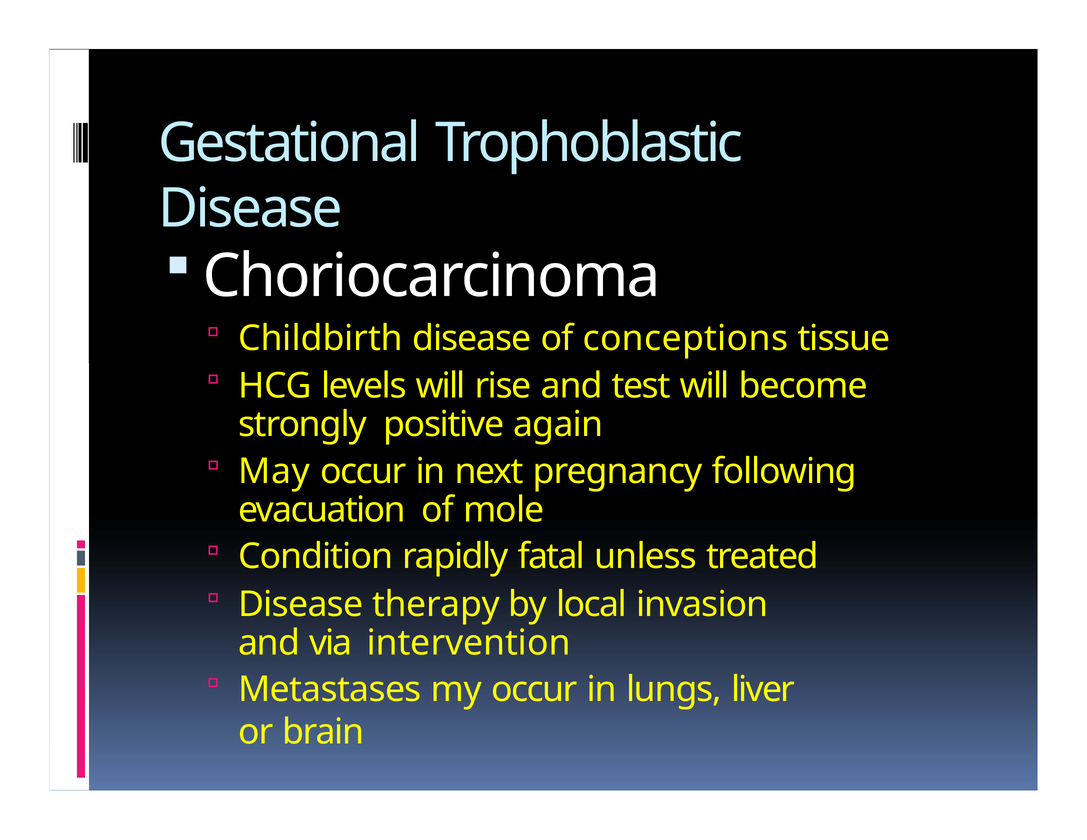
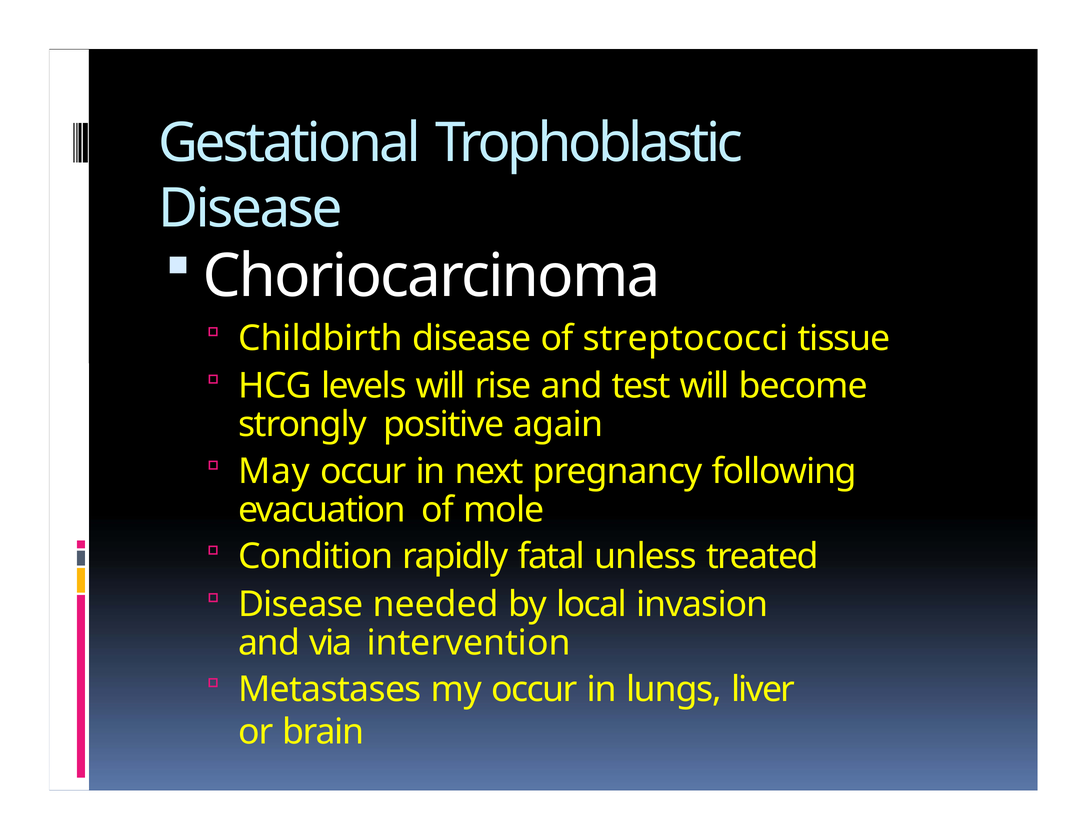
conceptions: conceptions -> streptococci (685, 338)
therapy: therapy -> needed (436, 604)
